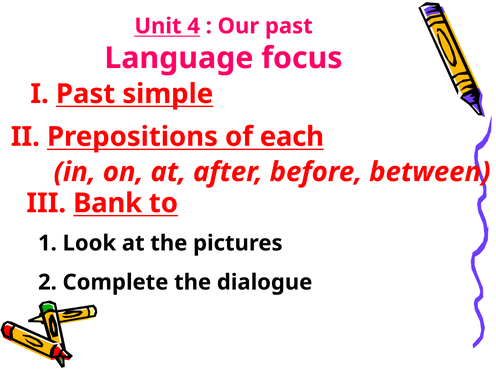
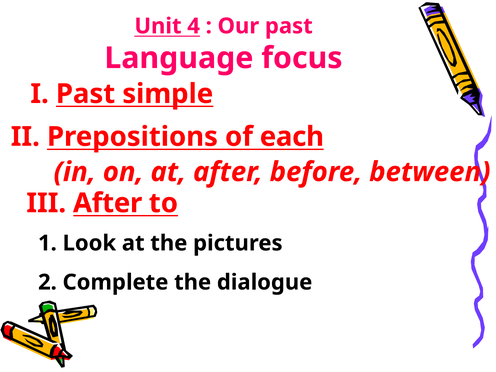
III Bank: Bank -> After (108, 203)
